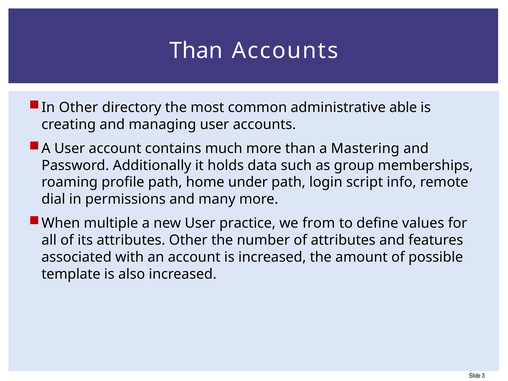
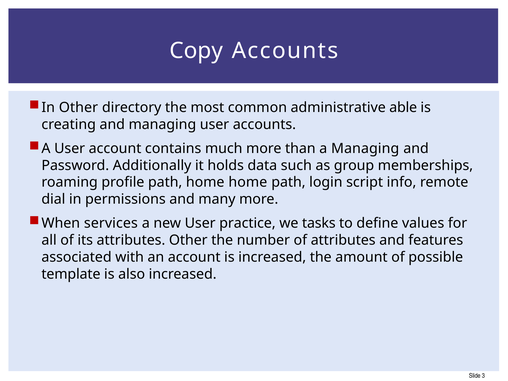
Than: Than -> Copy (196, 51)
a Mastering: Mastering -> Managing (365, 148)
home under: under -> home (248, 182)
multiple: multiple -> services (111, 223)
from: from -> tasks (319, 223)
